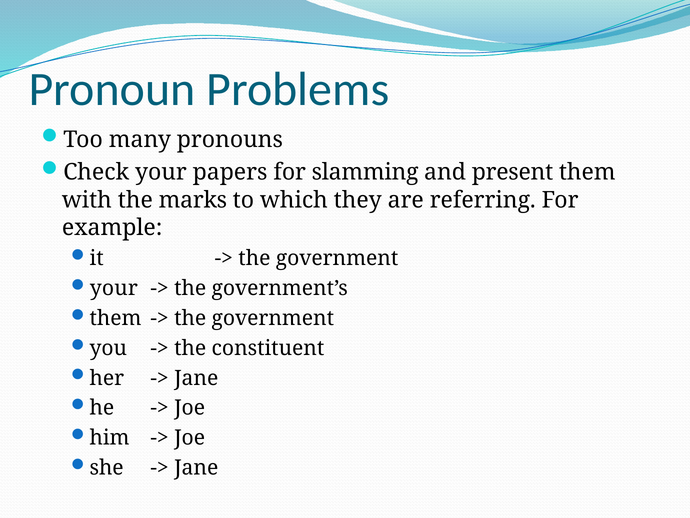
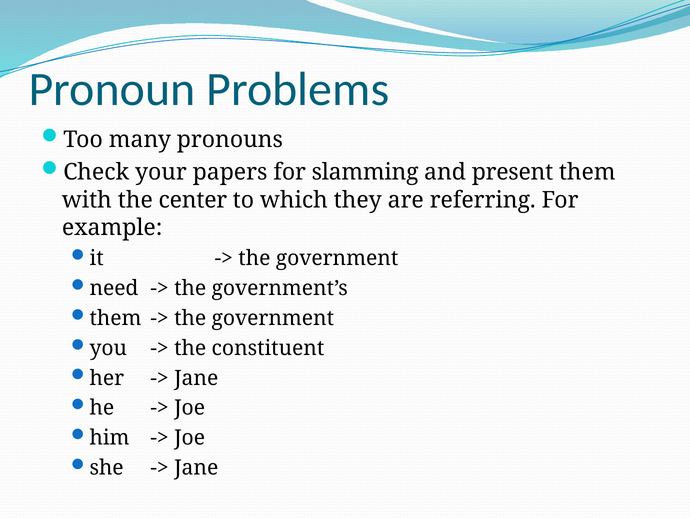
marks: marks -> center (193, 200)
your: your -> need (114, 288)
